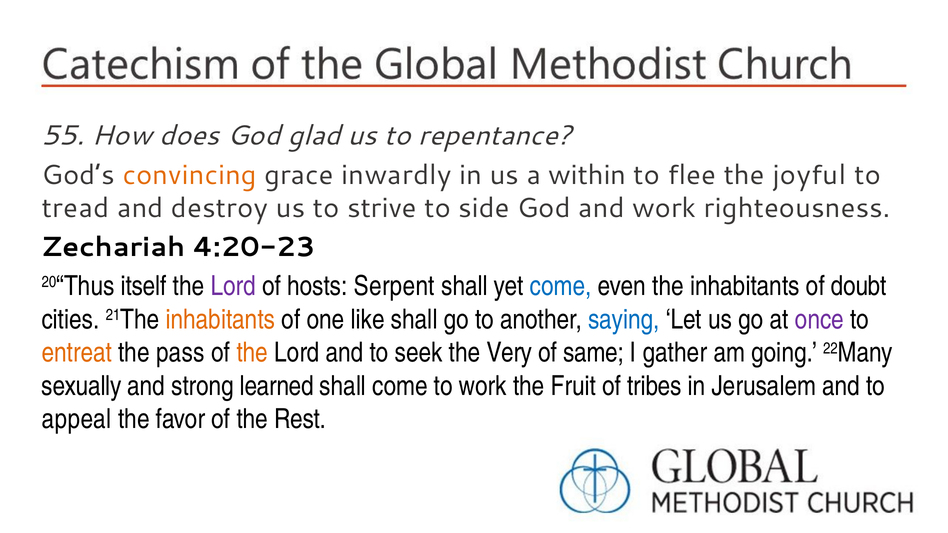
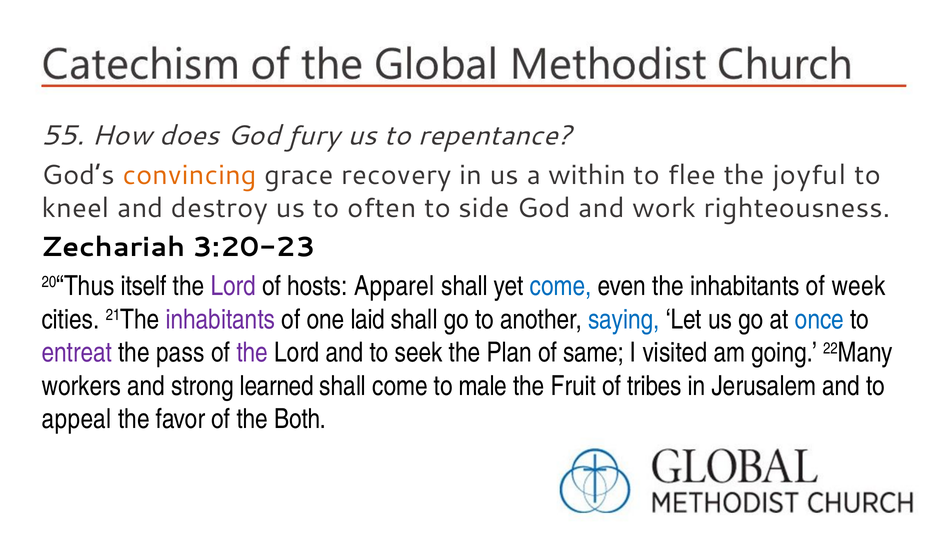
glad: glad -> fury (314, 136)
inwardly: inwardly -> recovery (396, 175)
tread: tread -> kneel (76, 208)
strive: strive -> often (382, 208)
4:20-23: 4:20-23 -> 3:20-23 (254, 247)
Serpent: Serpent -> Apparel (394, 286)
doubt: doubt -> week (859, 286)
inhabitants colour: orange -> purple (220, 320)
like: like -> laid (368, 320)
once colour: purple -> blue (820, 320)
entreat colour: orange -> purple (77, 353)
the colour: orange -> purple (252, 353)
Very: Very -> Plan (509, 353)
gather: gather -> visited (675, 353)
sexually: sexually -> workers (81, 386)
to work: work -> male (483, 386)
Rest: Rest -> Both (300, 419)
